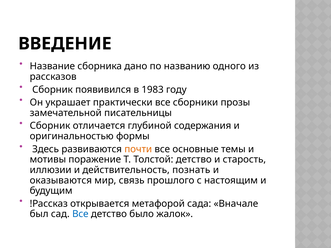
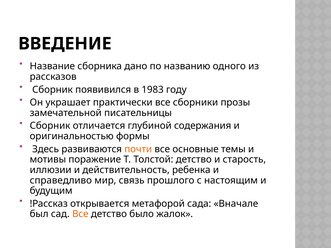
познать: познать -> ребенка (191, 170)
оказываются: оказываются -> справедливо (61, 181)
Все colour: blue -> orange (80, 214)
